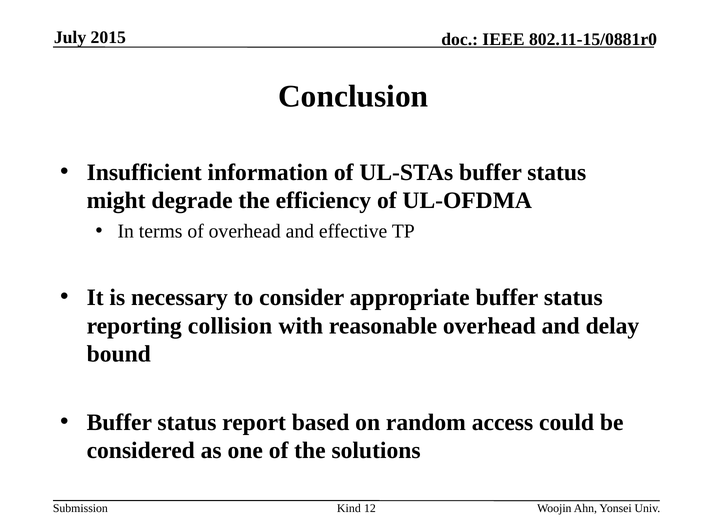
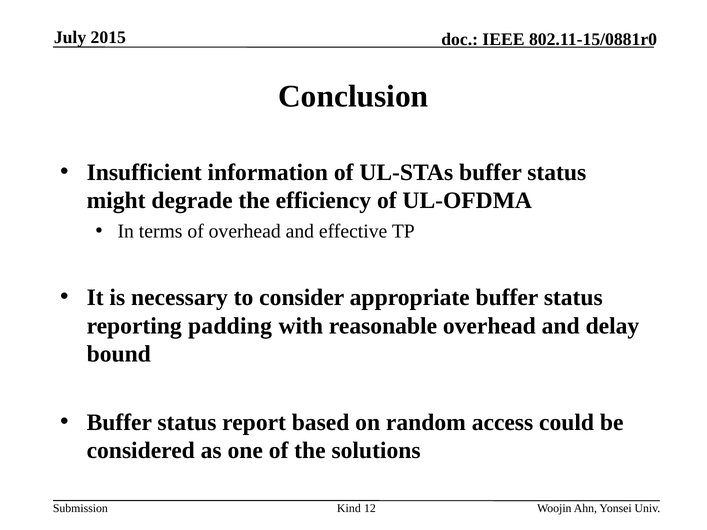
collision: collision -> padding (230, 326)
